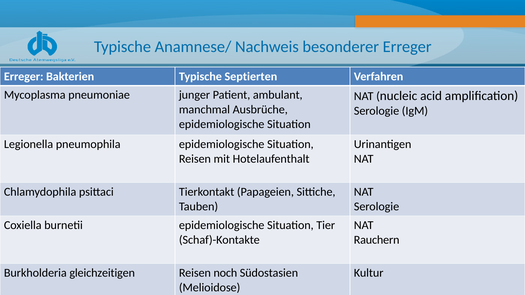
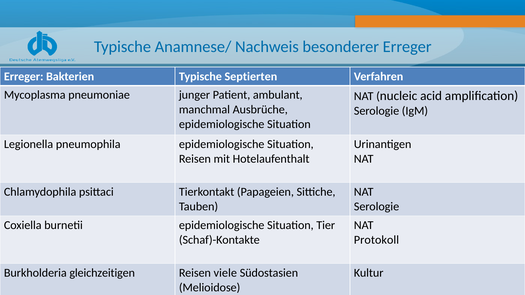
Rauchern: Rauchern -> Protokoll (376, 240)
noch: noch -> viele (225, 273)
